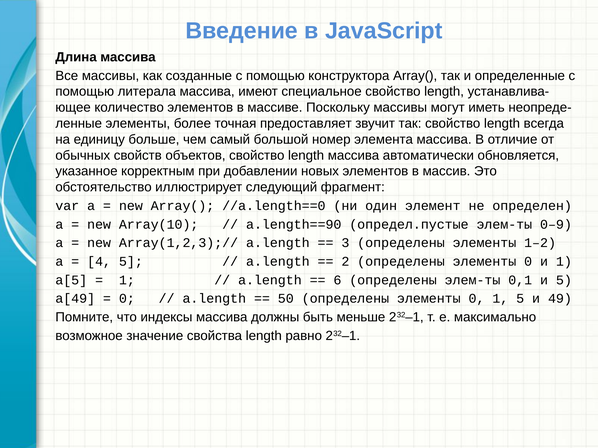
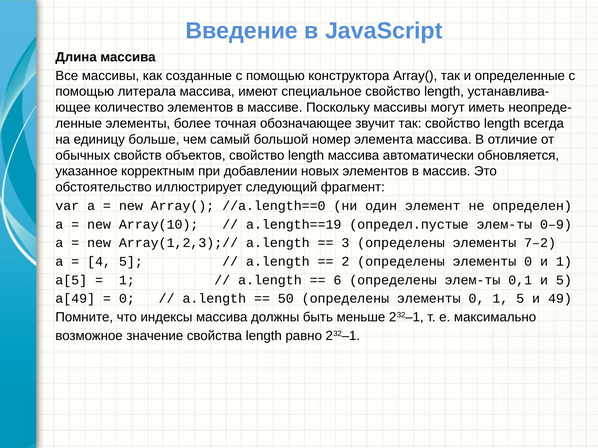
предоставляет: предоставляет -> обозначающее (306, 124)
a.length==90: a.length==90 -> a.length==19 (294, 225)
1–2: 1–2 -> 7–2 (540, 243)
